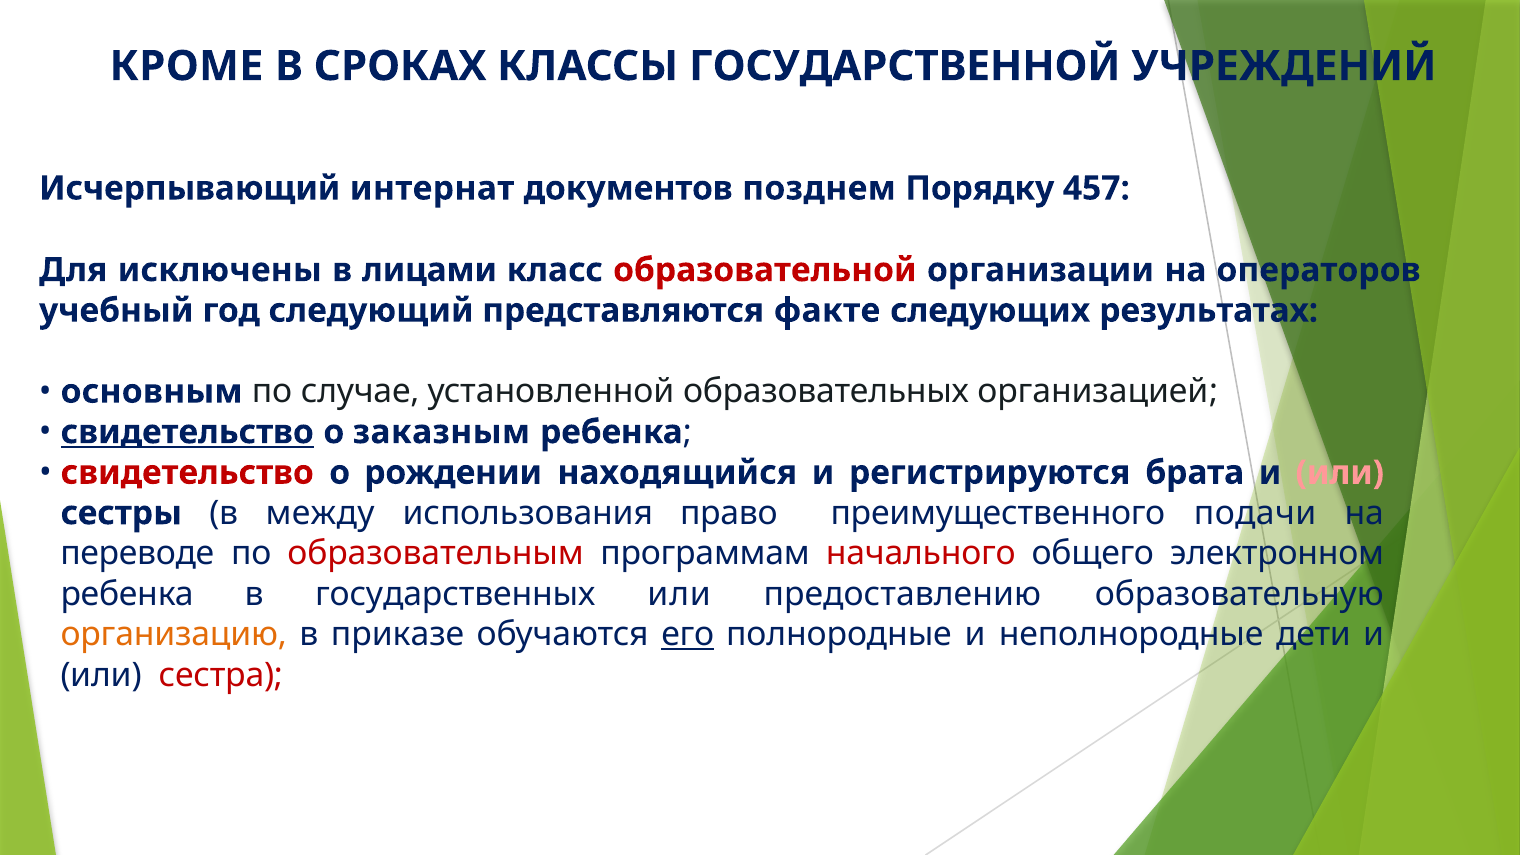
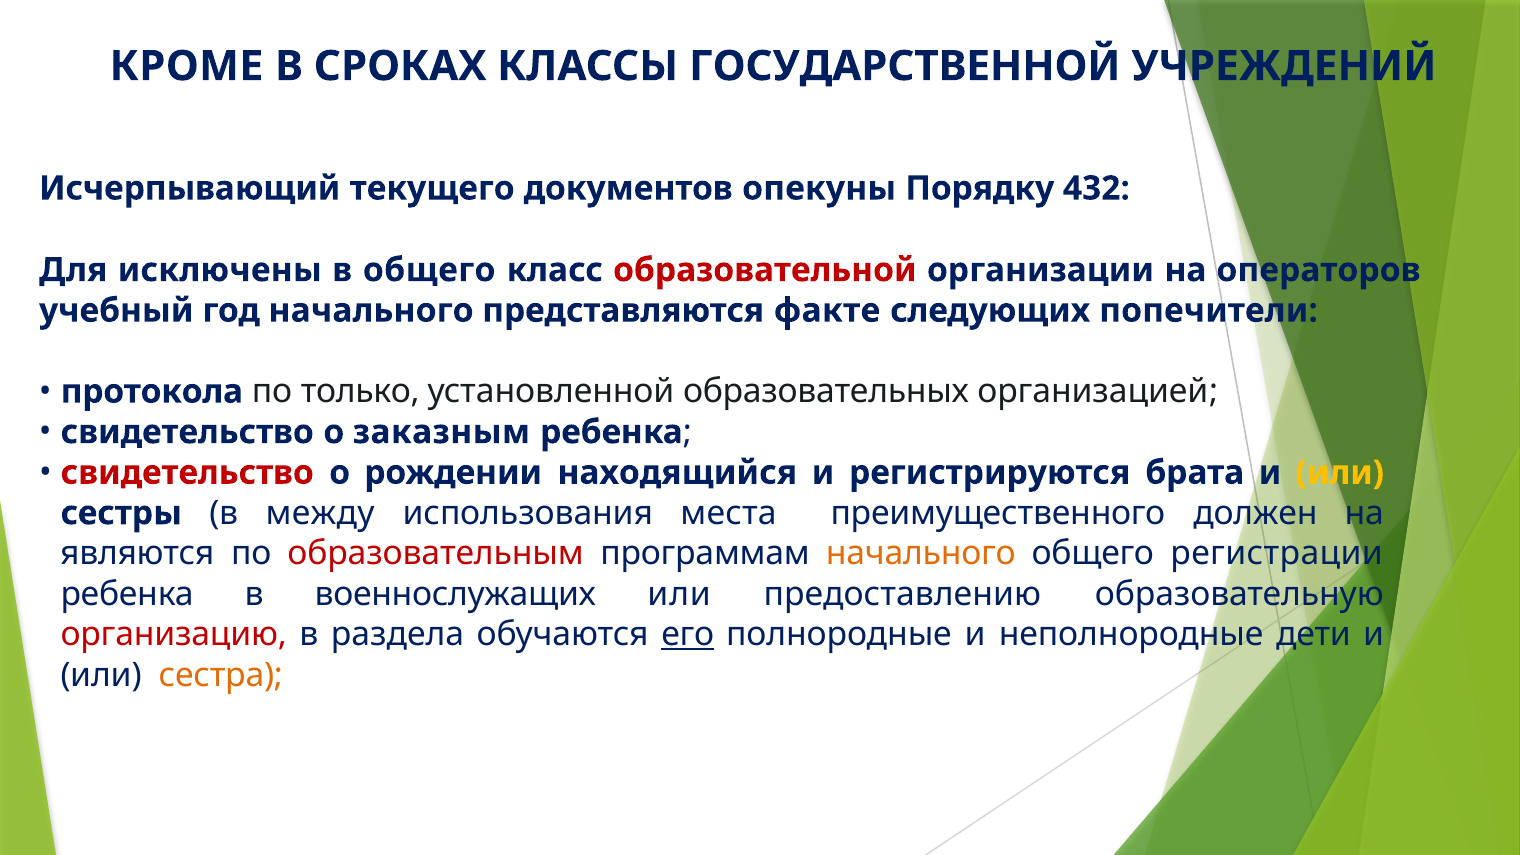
интернат: интернат -> текущего (432, 188)
позднем: позднем -> опекуны (819, 188)
457: 457 -> 432 (1096, 188)
в лицами: лицами -> общего (429, 270)
год следующий: следующий -> начального (371, 311)
результатах: результатах -> попечители (1209, 311)
основным: основным -> протокола (152, 392)
случае: случае -> только (360, 392)
свидетельство underline: present -> none (187, 432)
или colour: pink -> yellow (1340, 473)
право: право -> места (729, 513)
подачи: подачи -> должен (1255, 513)
переводе: переводе -> являются (137, 554)
начального colour: red -> orange (921, 554)
электронном: электронном -> регистрации (1277, 554)
государственных: государственных -> военнослужащих (455, 594)
организацию colour: orange -> red (174, 635)
приказе: приказе -> раздела (398, 635)
сестра colour: red -> orange (221, 675)
